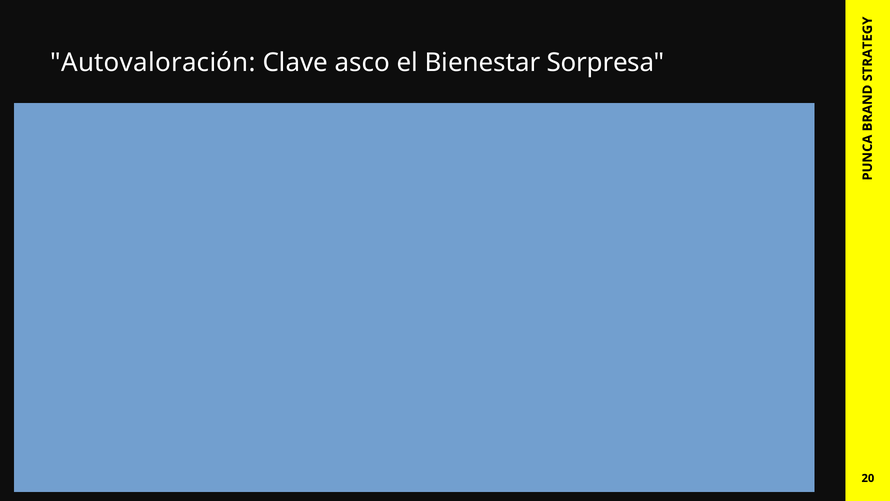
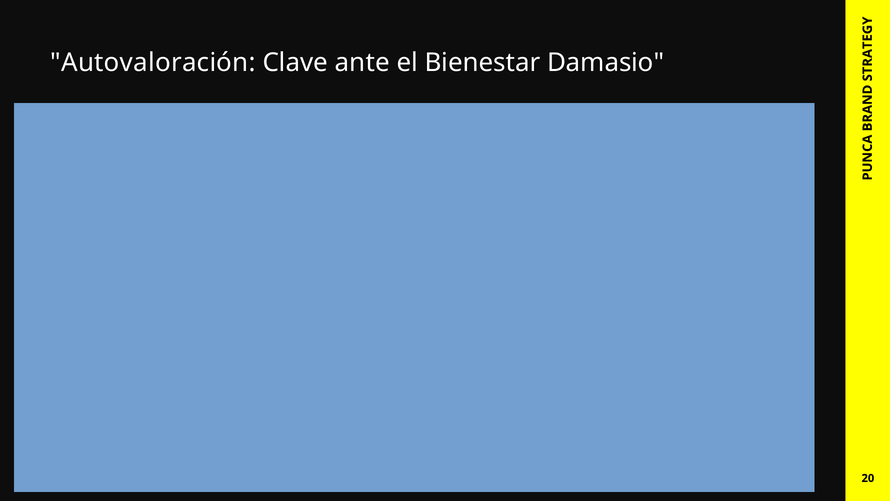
asco: asco -> ante (362, 62)
Sorpresa: Sorpresa -> Damasio (606, 62)
